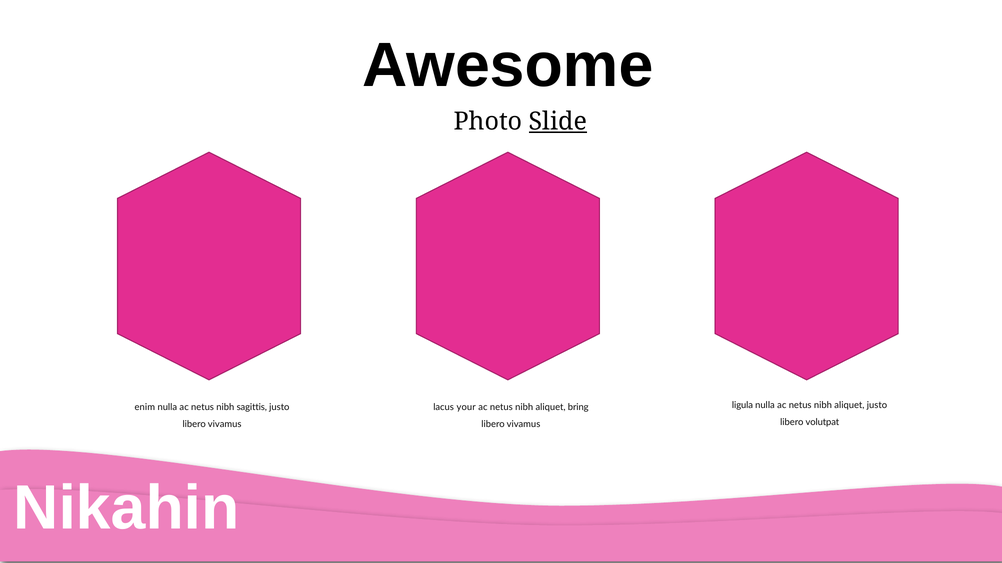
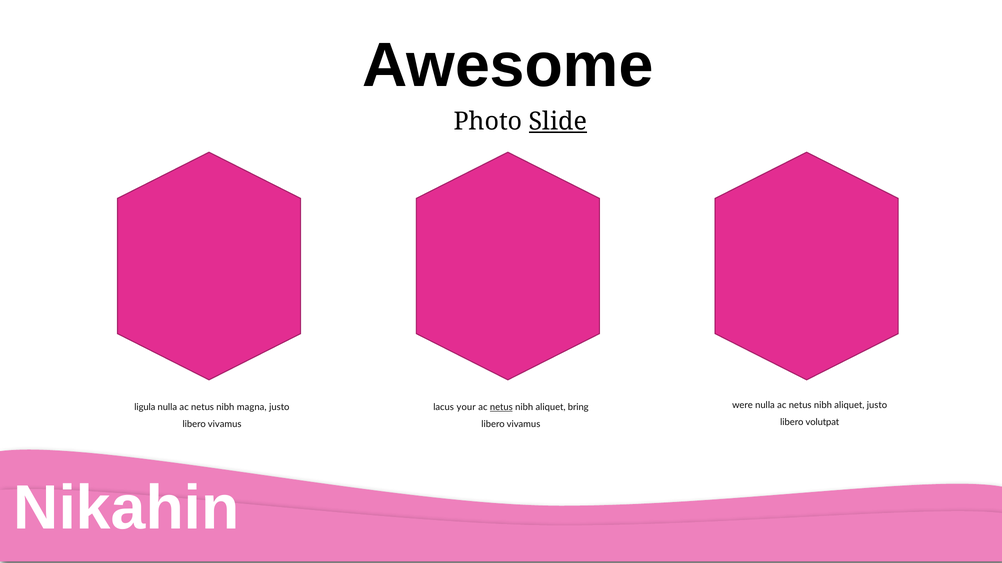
ligula: ligula -> were (742, 406)
enim: enim -> ligula (145, 408)
sagittis: sagittis -> magna (252, 408)
netus underline: none -> present (501, 408)
